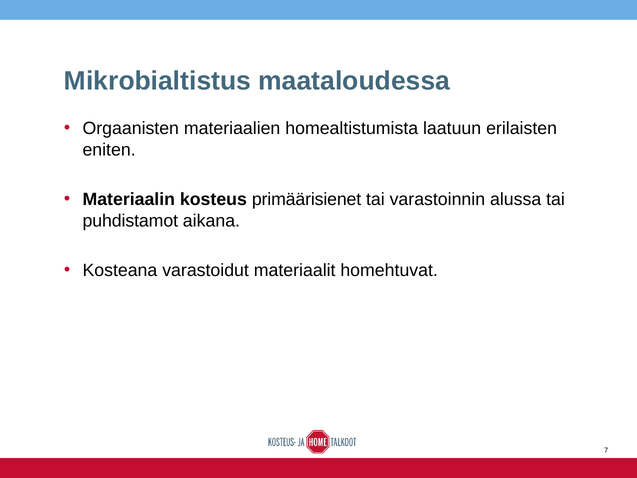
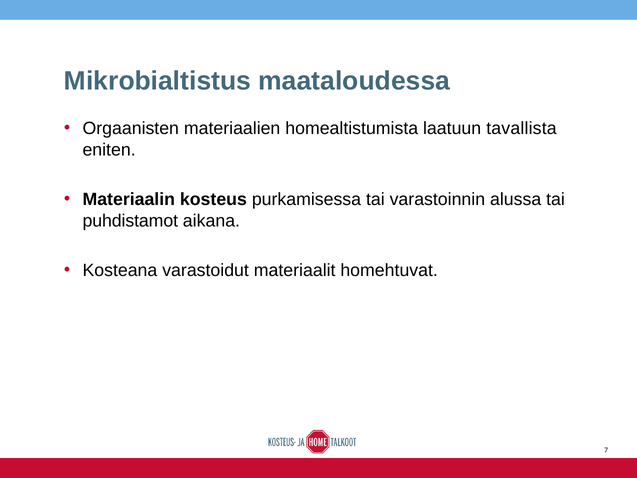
erilaisten: erilaisten -> tavallista (521, 129)
primäärisienet: primäärisienet -> purkamisessa (306, 199)
